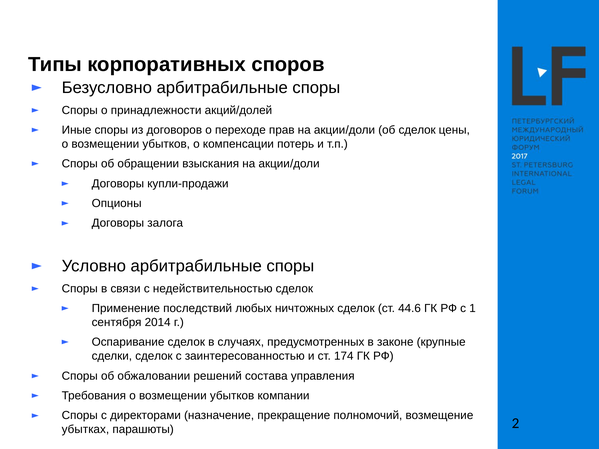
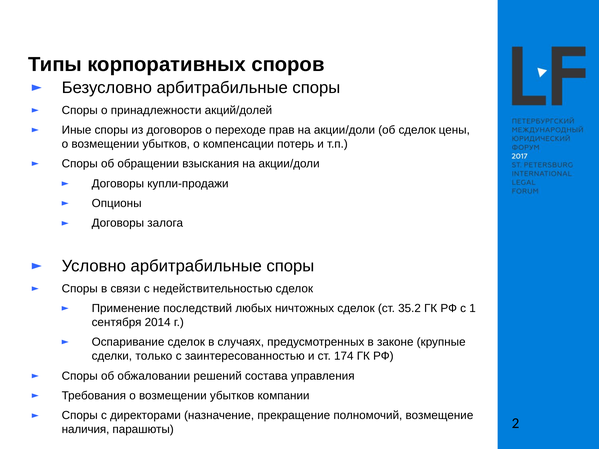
44.6: 44.6 -> 35.2 (410, 308)
сделки сделок: сделок -> только (154, 356)
убытках: убытках -> наличия (86, 430)
